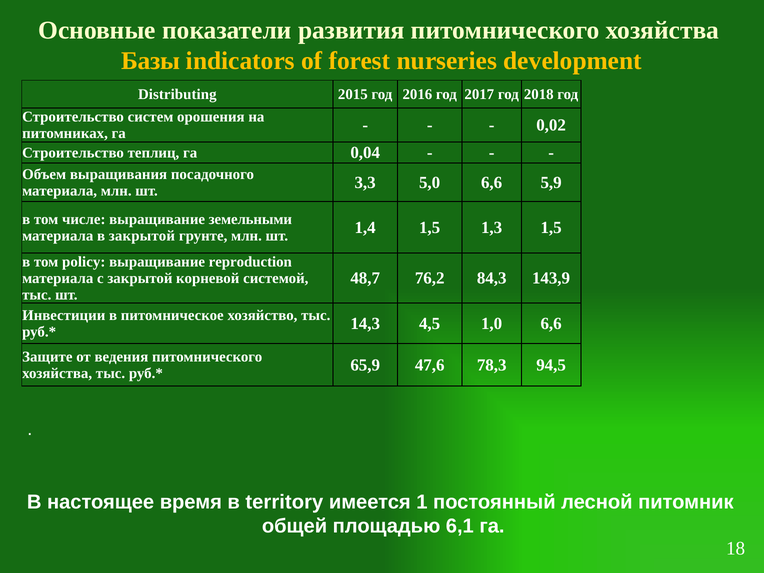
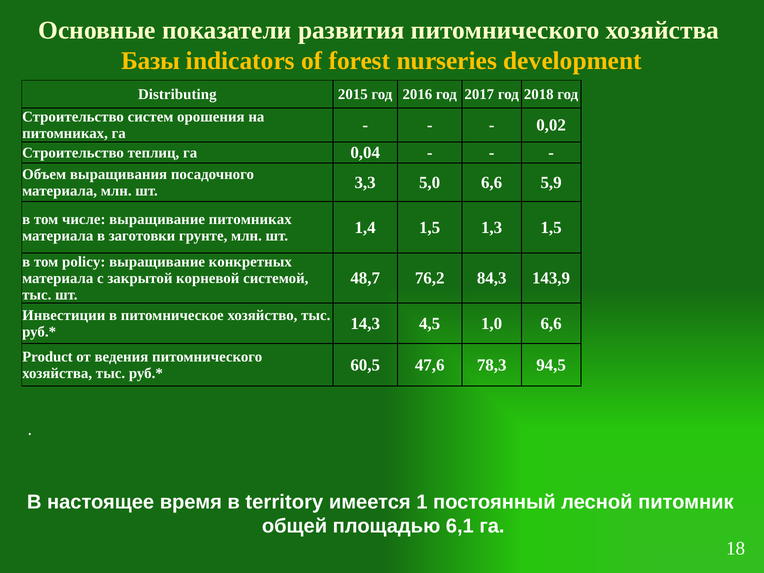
выращивание земельными: земельными -> питомниках (250, 219)
в закрытой: закрытой -> заготовки (142, 236)
reproduction: reproduction -> конкретных (250, 262)
Защите: Защите -> Product (47, 357)
65,9: 65,9 -> 60,5 (365, 365)
